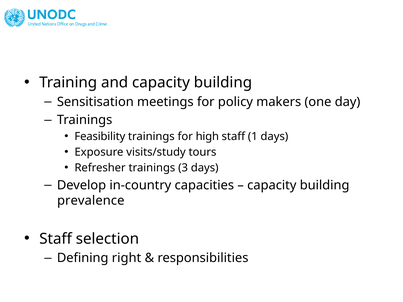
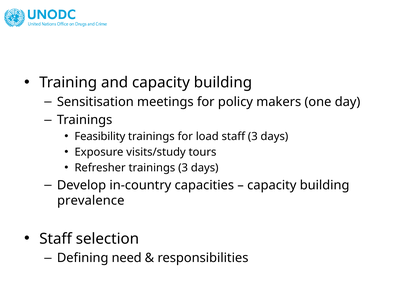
high: high -> load (207, 137)
staff 1: 1 -> 3 (253, 137)
right: right -> need (127, 258)
